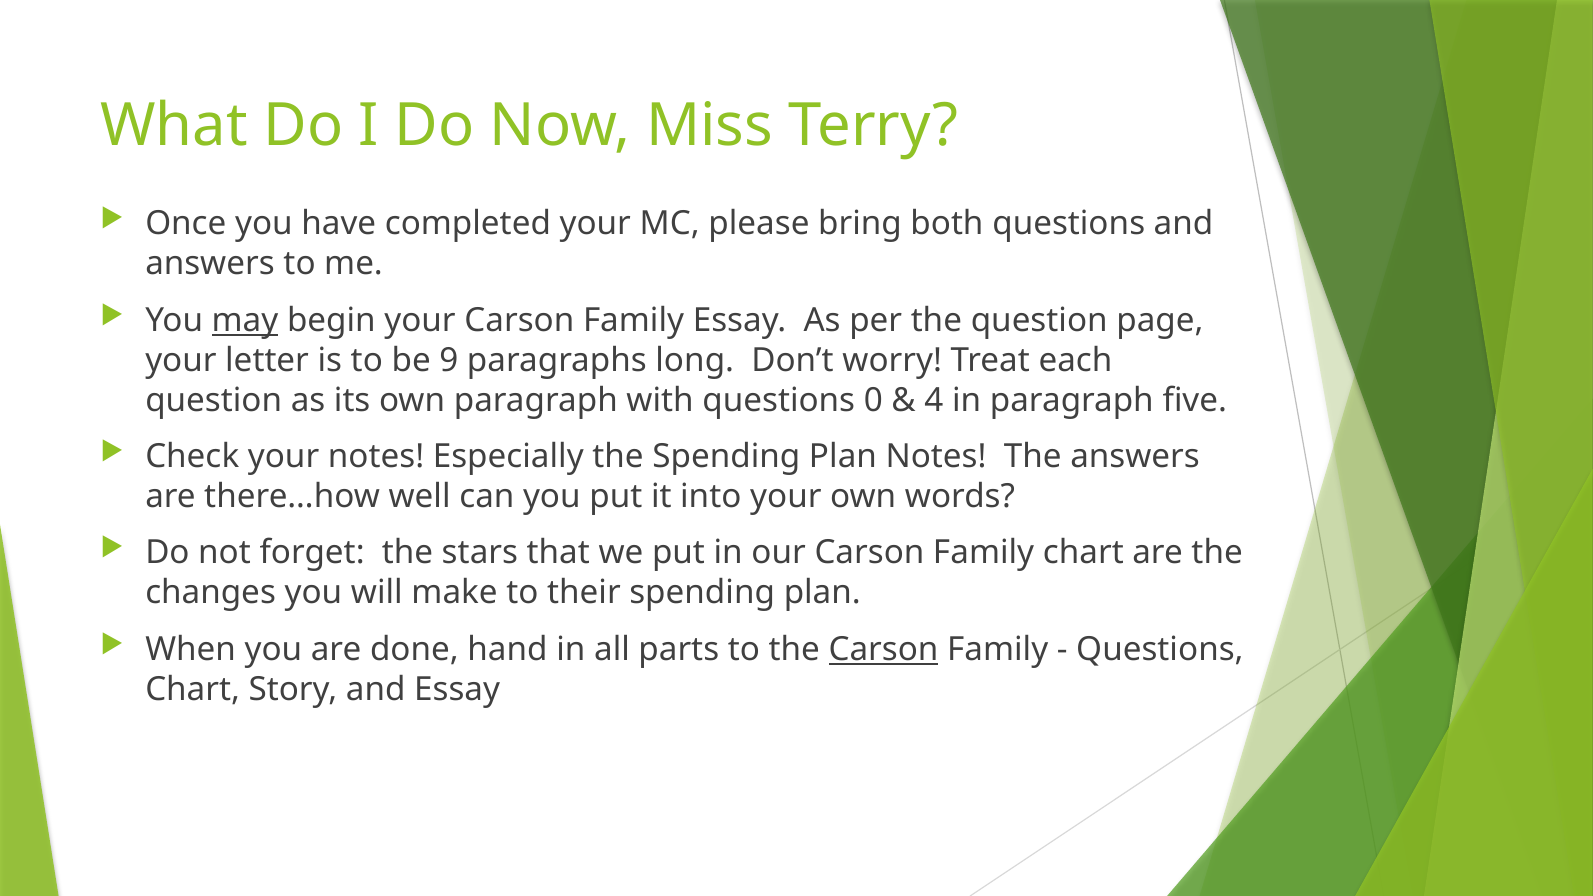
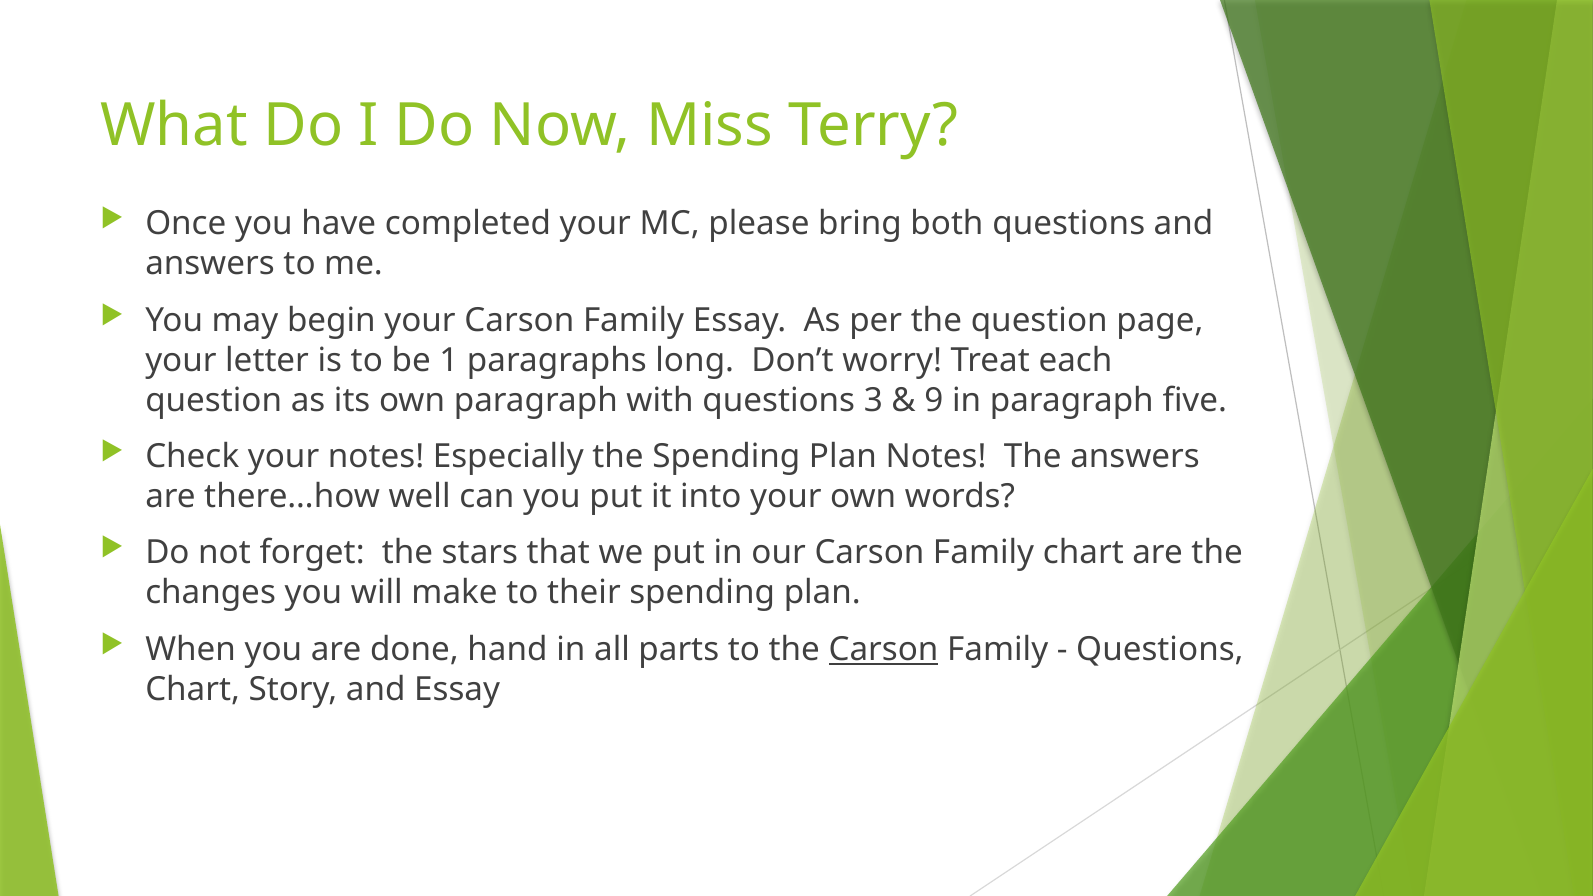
may underline: present -> none (245, 320)
9: 9 -> 1 (449, 360)
0: 0 -> 3 (873, 400)
4: 4 -> 9 (934, 400)
